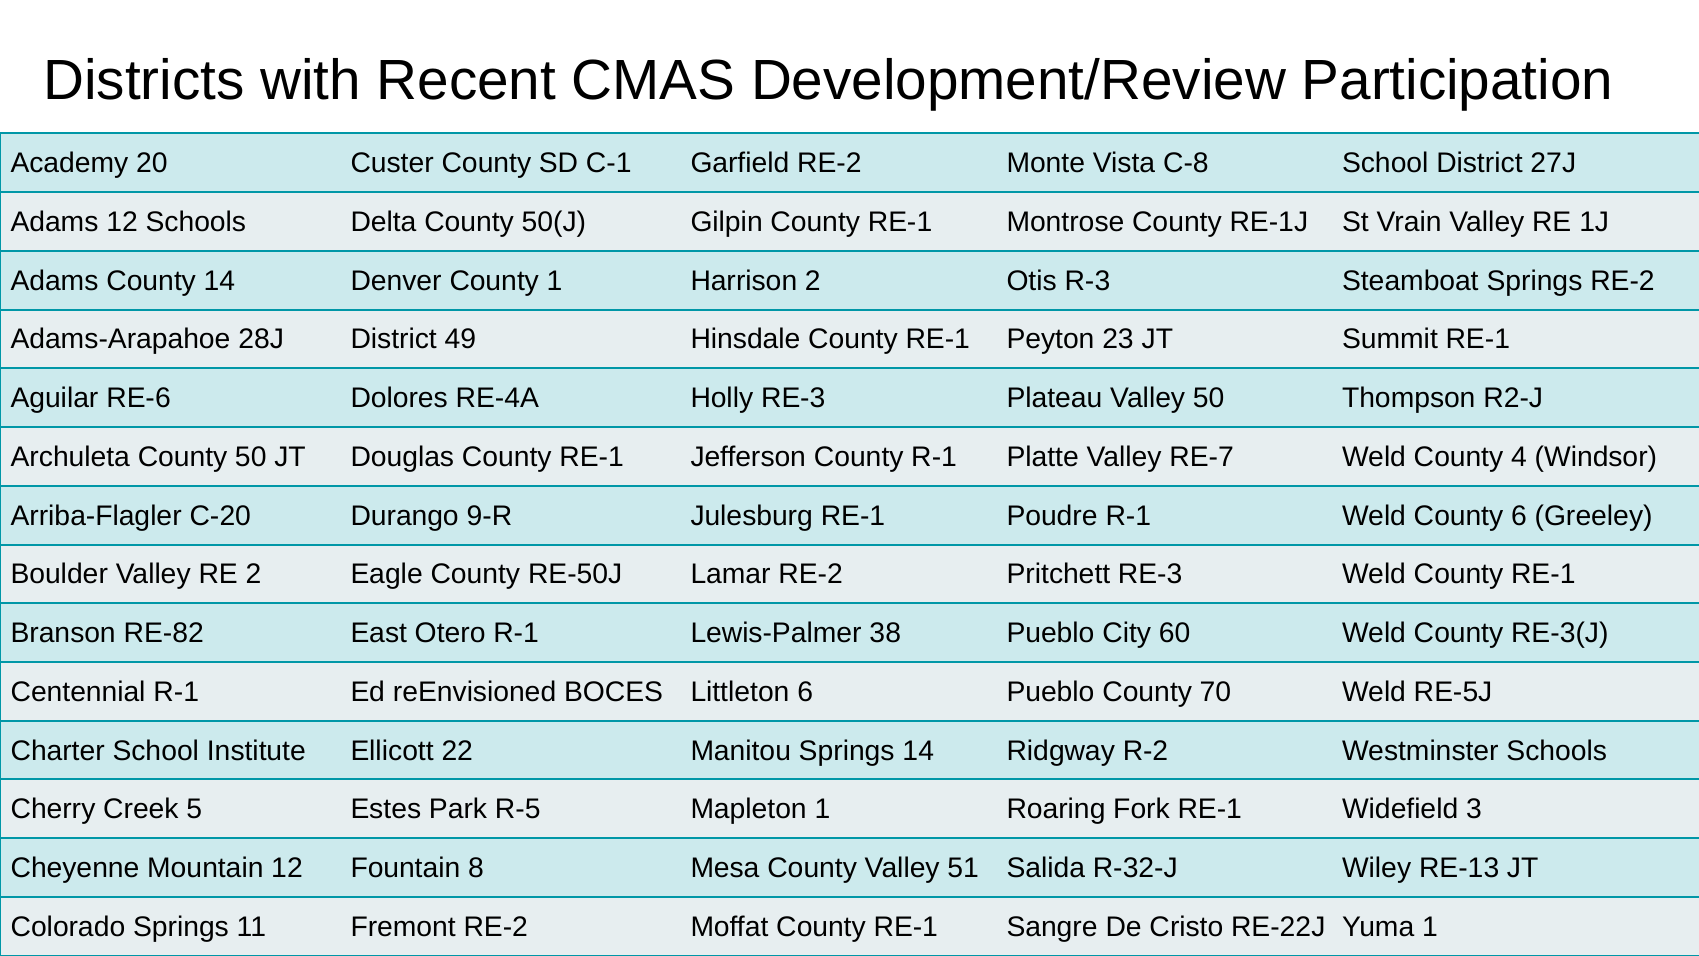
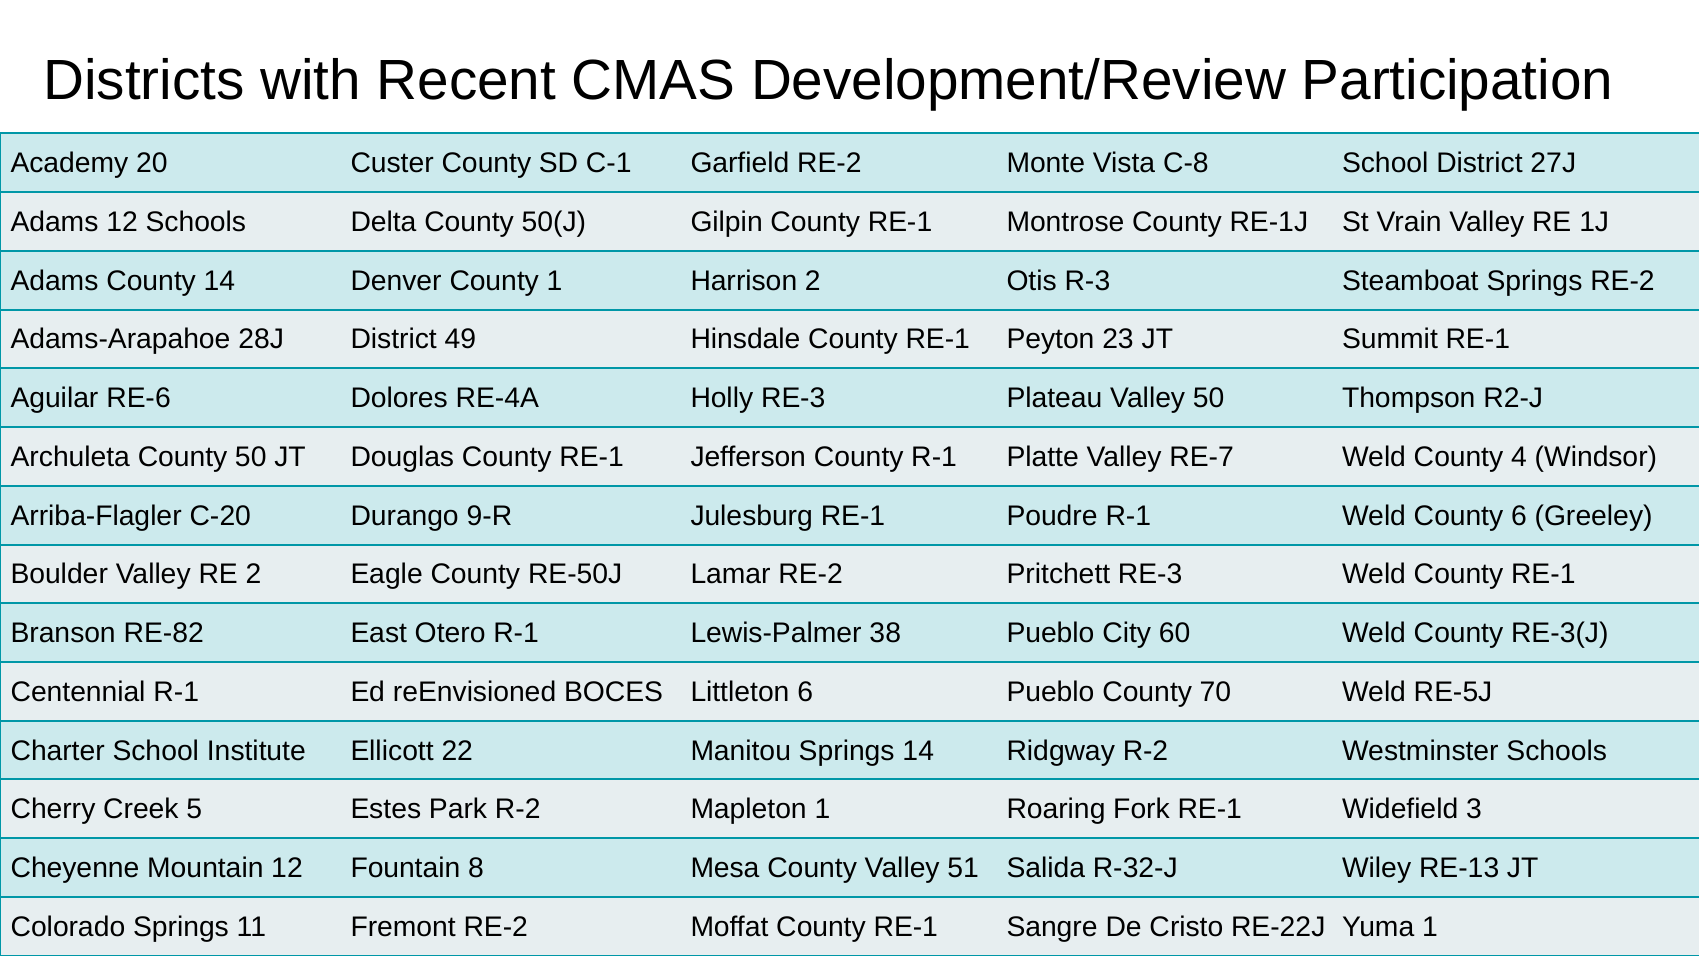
Park R-5: R-5 -> R-2 (518, 809)
